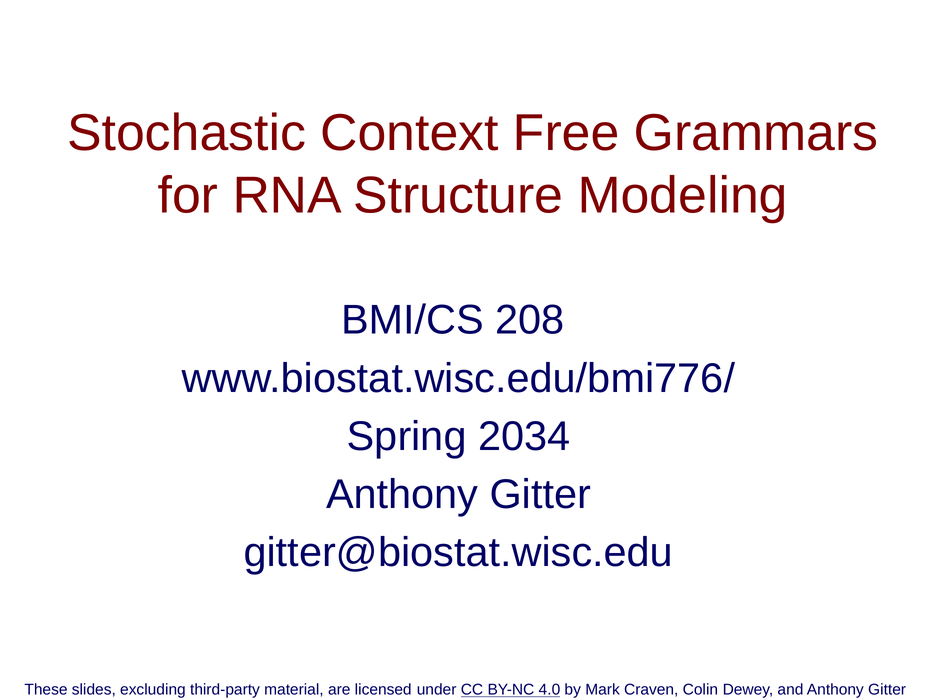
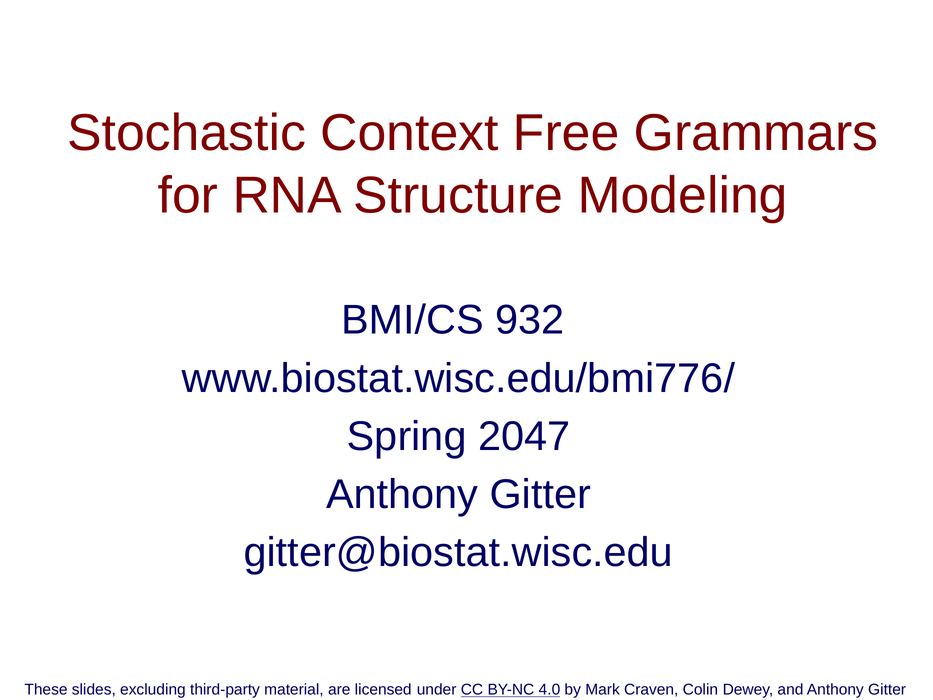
208: 208 -> 932 (530, 320)
2034: 2034 -> 2047 (524, 436)
